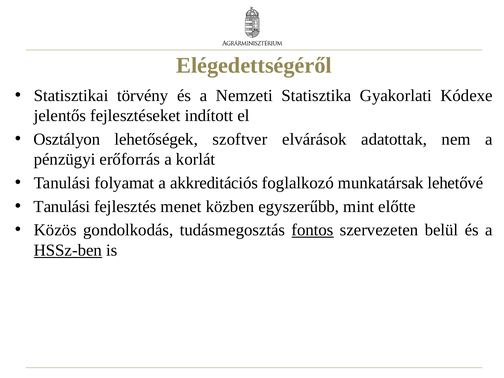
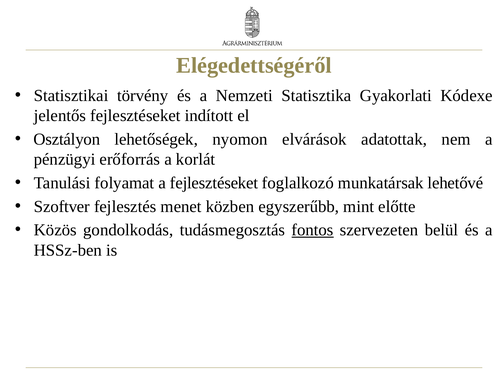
szoftver: szoftver -> nyomon (240, 139)
a akkreditációs: akkreditációs -> fejlesztéseket (214, 183)
Tanulási: Tanulási -> Szoftver (62, 206)
HSSz-ben underline: present -> none (68, 250)
